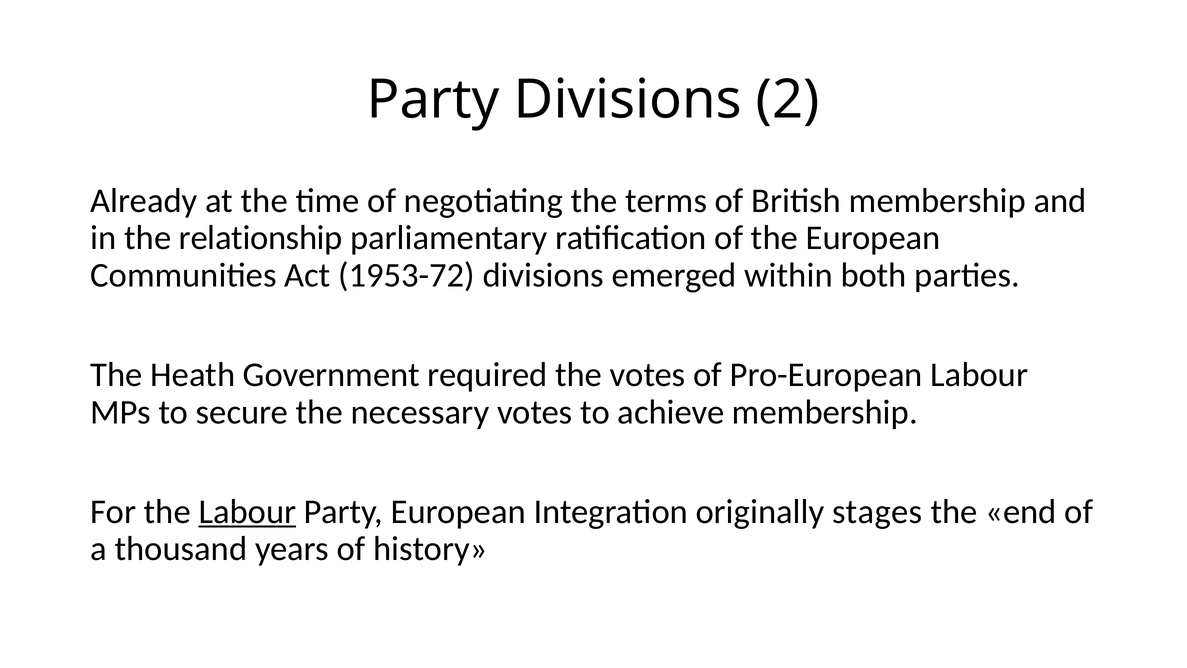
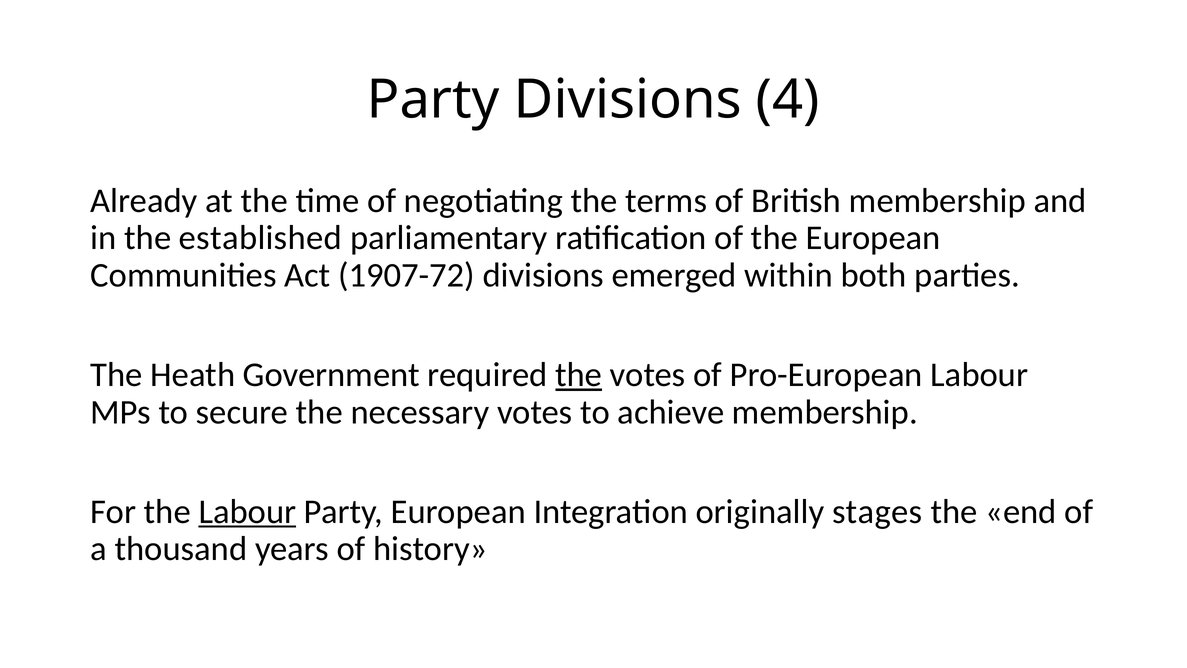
2: 2 -> 4 (788, 100)
relationship: relationship -> established (260, 238)
1953-72: 1953-72 -> 1907-72 (407, 275)
the underline: none -> present (579, 375)
